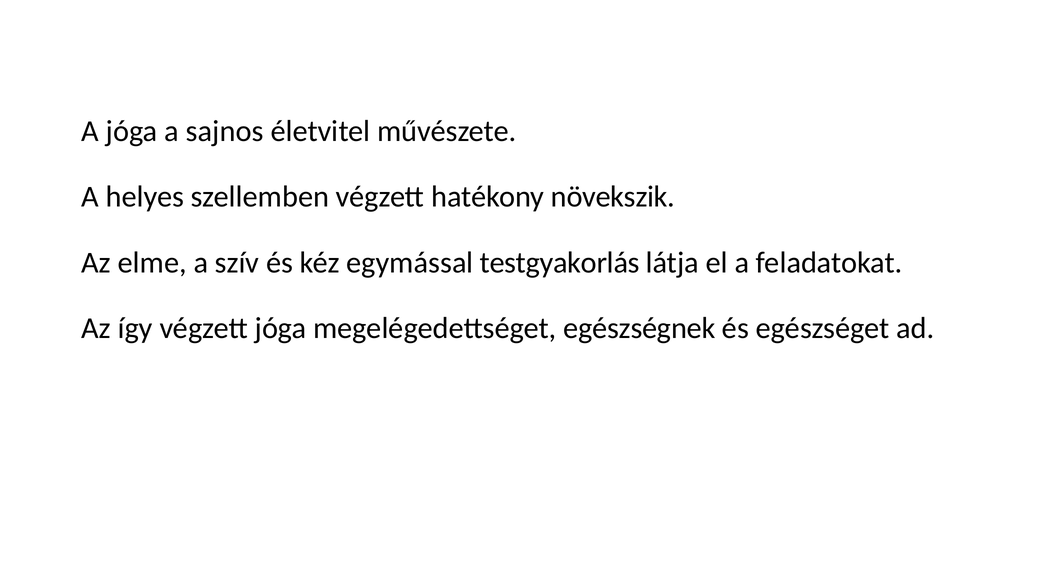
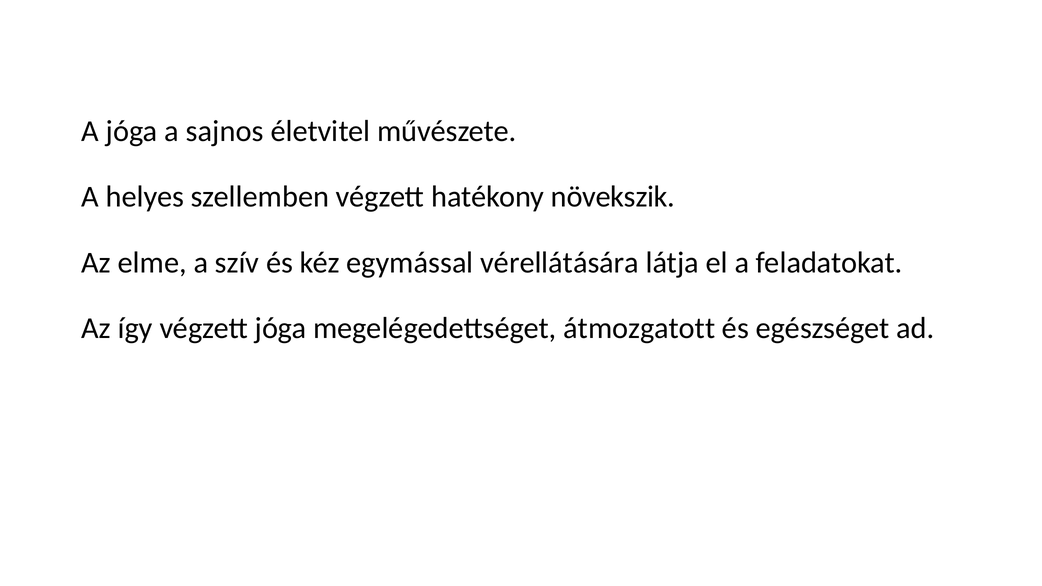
testgyakorlás: testgyakorlás -> vérellátására (560, 263)
egészségnek: egészségnek -> átmozgatott (639, 328)
